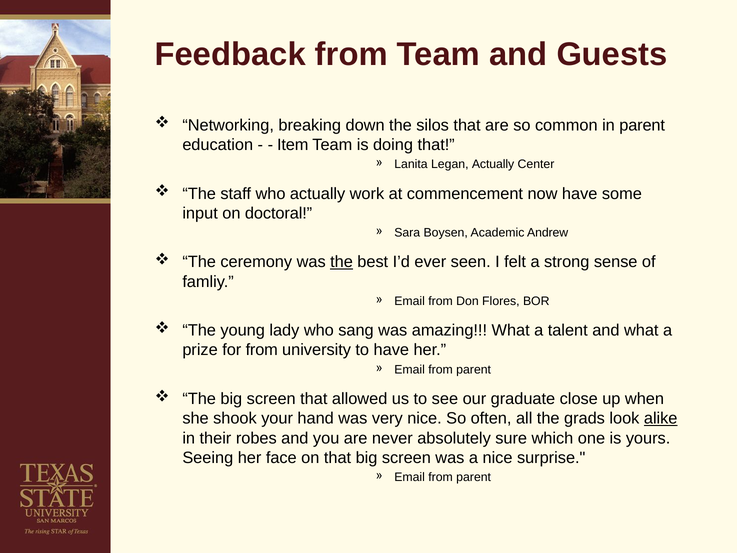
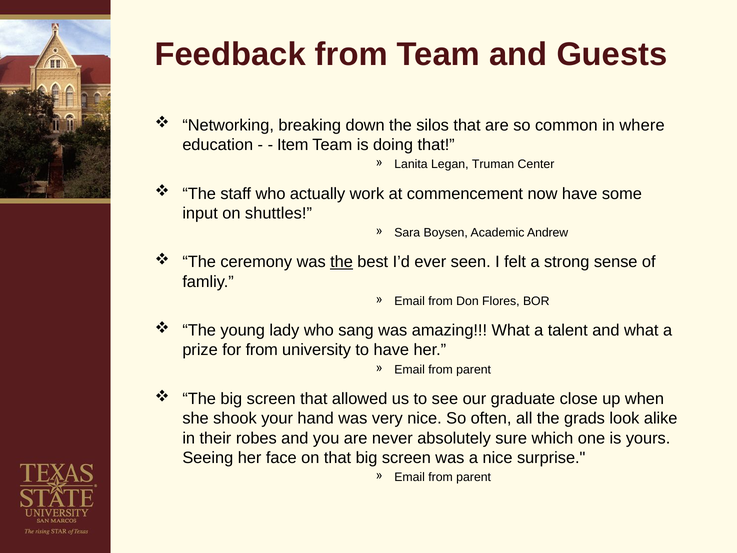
in parent: parent -> where (642, 125)
Legan Actually: Actually -> Truman (493, 164)
doctoral: doctoral -> shuttles (278, 213)
alike underline: present -> none (661, 418)
